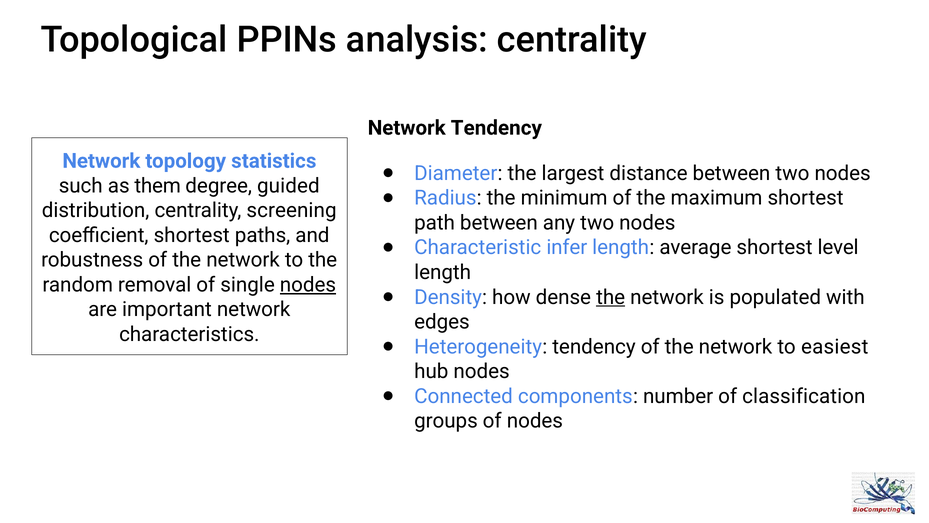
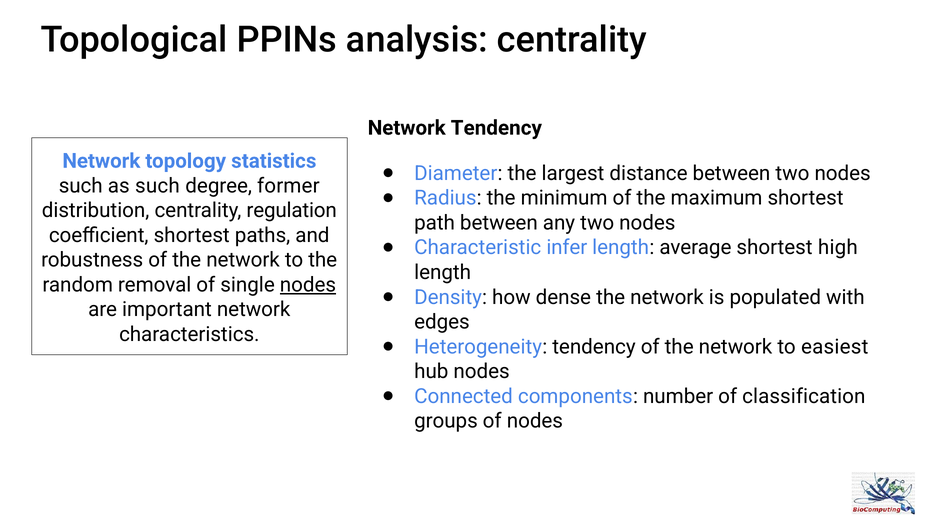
as them: them -> such (157, 186)
guided: guided -> former (288, 186)
screening: screening -> regulation (292, 210)
level: level -> high (838, 247)
the underline: present -> none (611, 297)
